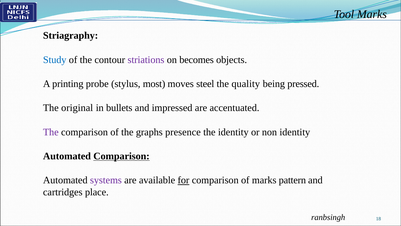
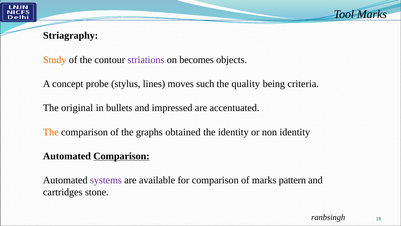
Study colour: blue -> orange (55, 60)
printing: printing -> concept (68, 84)
most: most -> lines (154, 84)
steel: steel -> such (205, 84)
pressed: pressed -> criteria (303, 84)
The colour: purple -> orange (51, 132)
presence: presence -> obtained (183, 132)
for underline: present -> none (183, 180)
place: place -> stone (97, 192)
